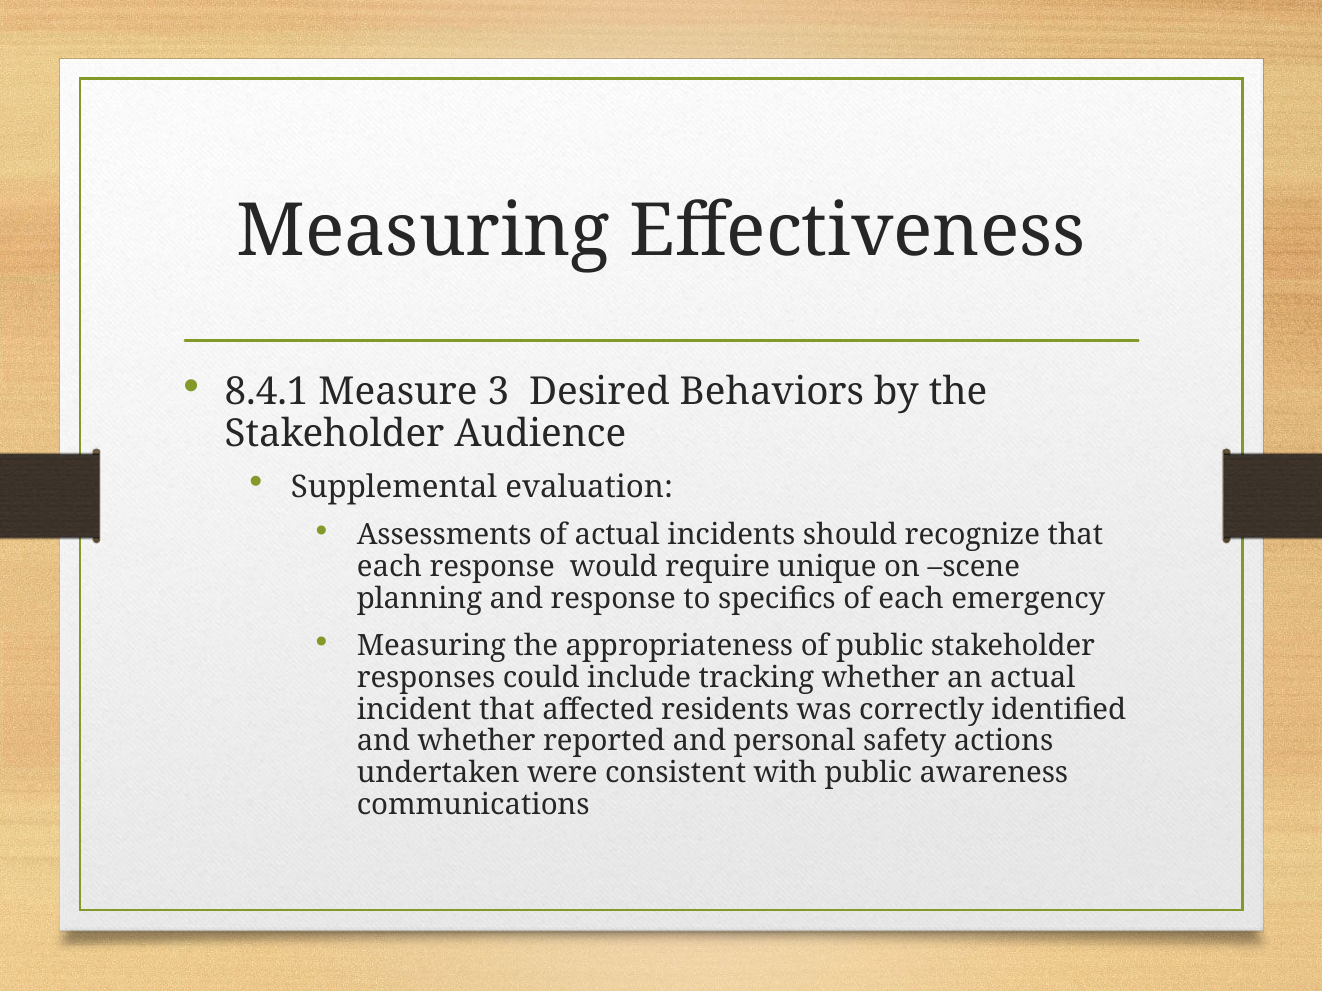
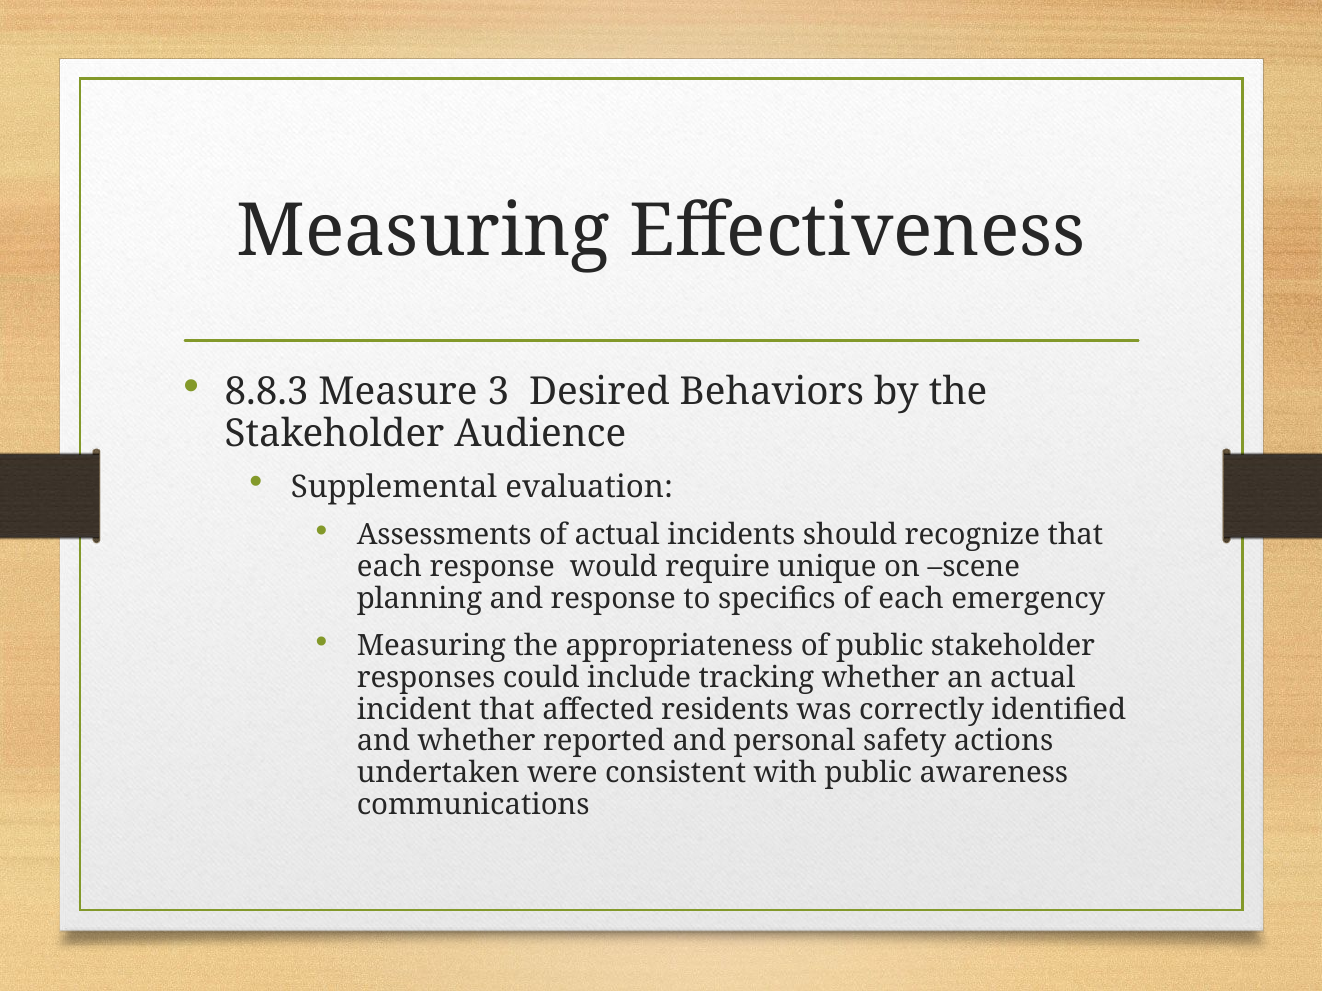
8.4.1: 8.4.1 -> 8.8.3 (267, 392)
